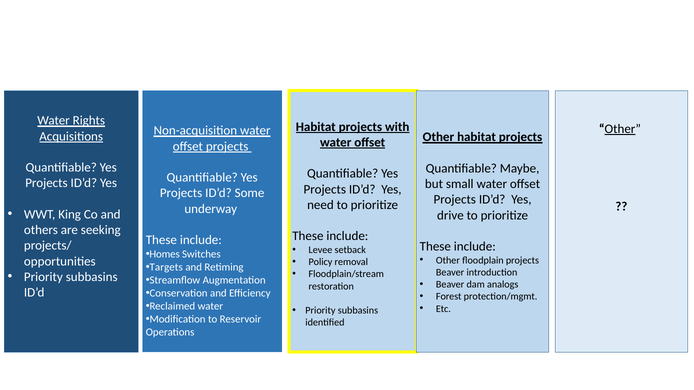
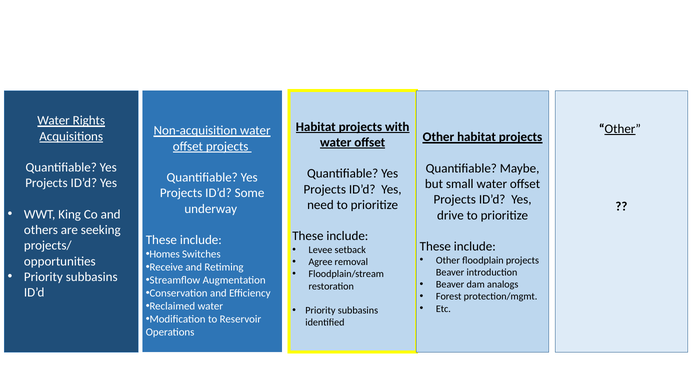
Policy: Policy -> Agree (320, 262)
Targets: Targets -> Receive (166, 267)
